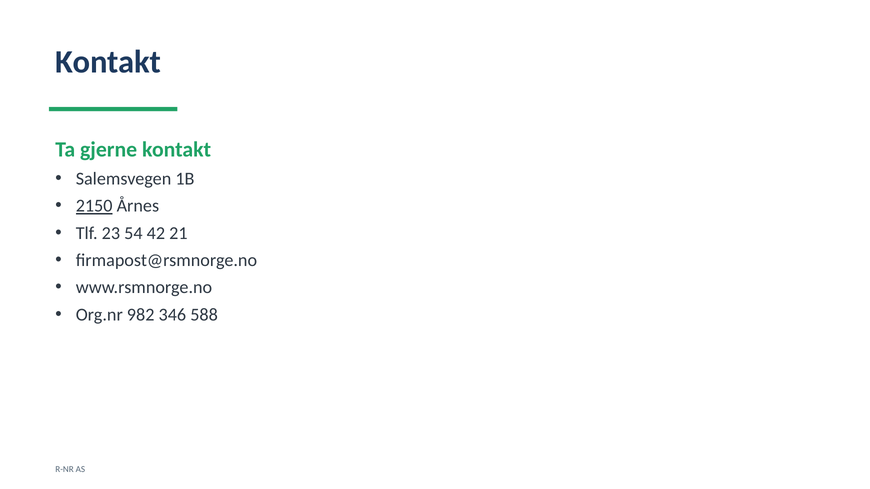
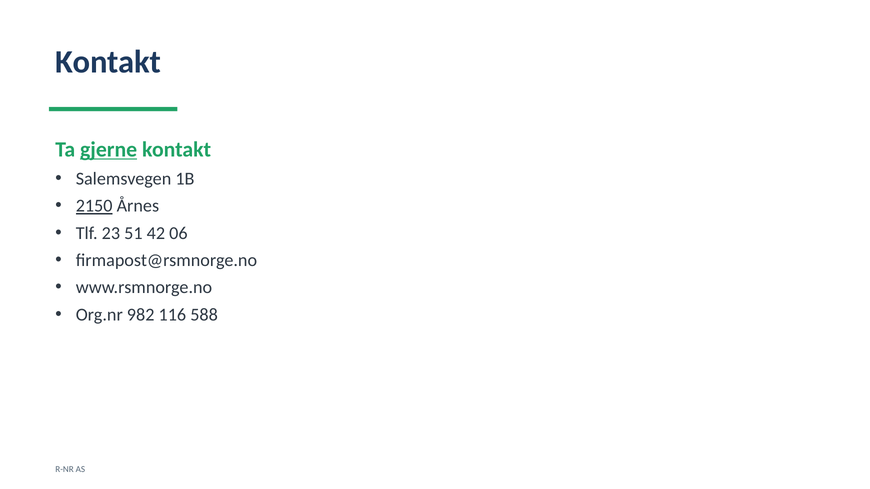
gjerne underline: none -> present (109, 150)
54: 54 -> 51 (133, 233)
21: 21 -> 06 (178, 233)
346: 346 -> 116 (172, 315)
